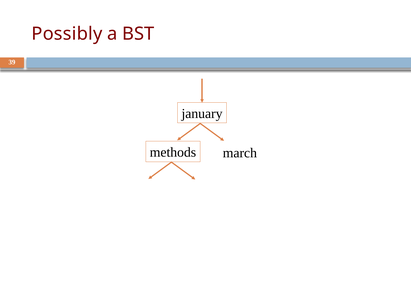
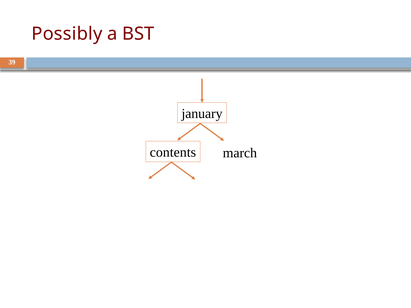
methods: methods -> contents (173, 153)
